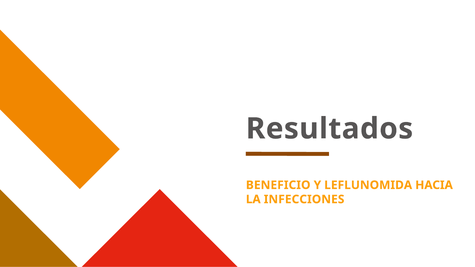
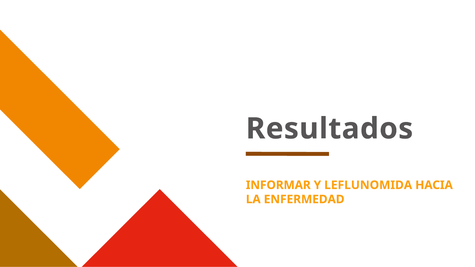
BENEFICIO: BENEFICIO -> INFORMAR (278, 185)
INFECCIONES: INFECCIONES -> ENFERMEDAD (304, 199)
